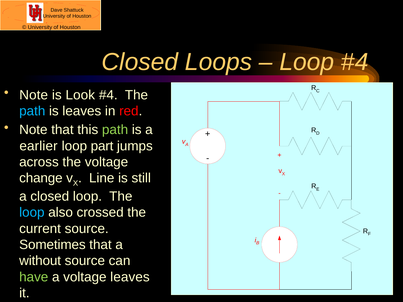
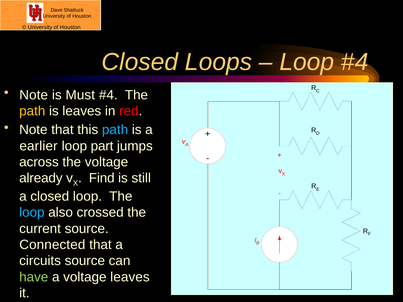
Look: Look -> Must (80, 95)
path colour: light blue -> yellow (32, 111)
path colour: light green -> light blue (115, 130)
change: change -> already (41, 178)
Line: Line -> Find (102, 178)
Sometimes: Sometimes -> Connected (52, 245)
without: without -> circuits (40, 261)
